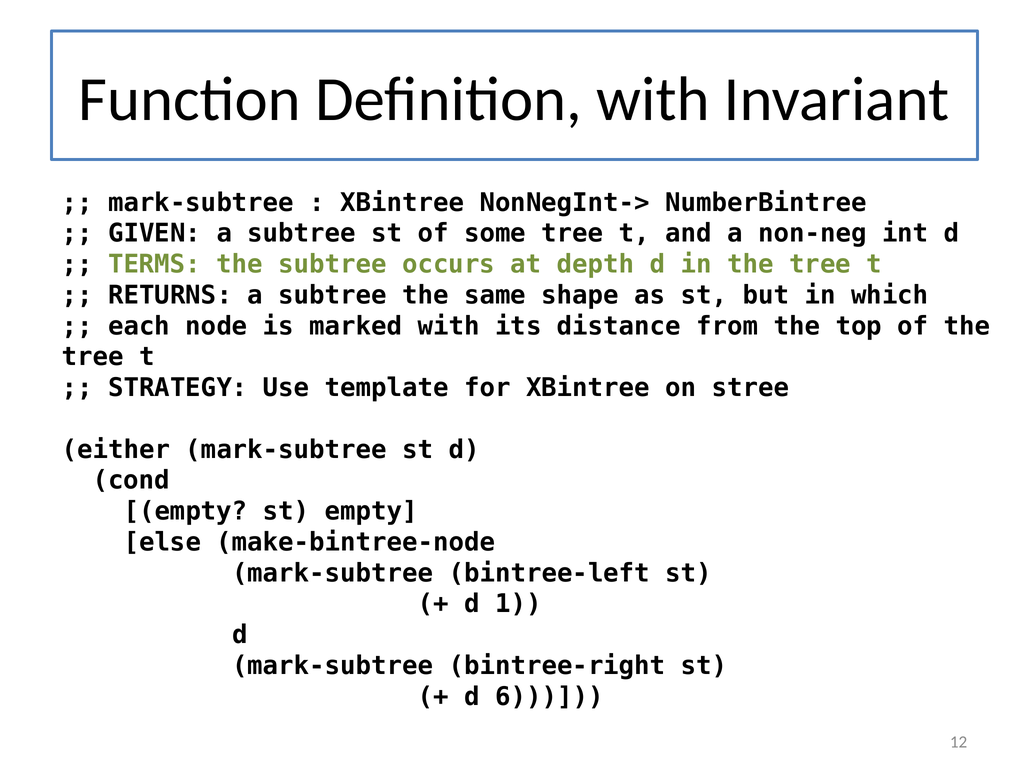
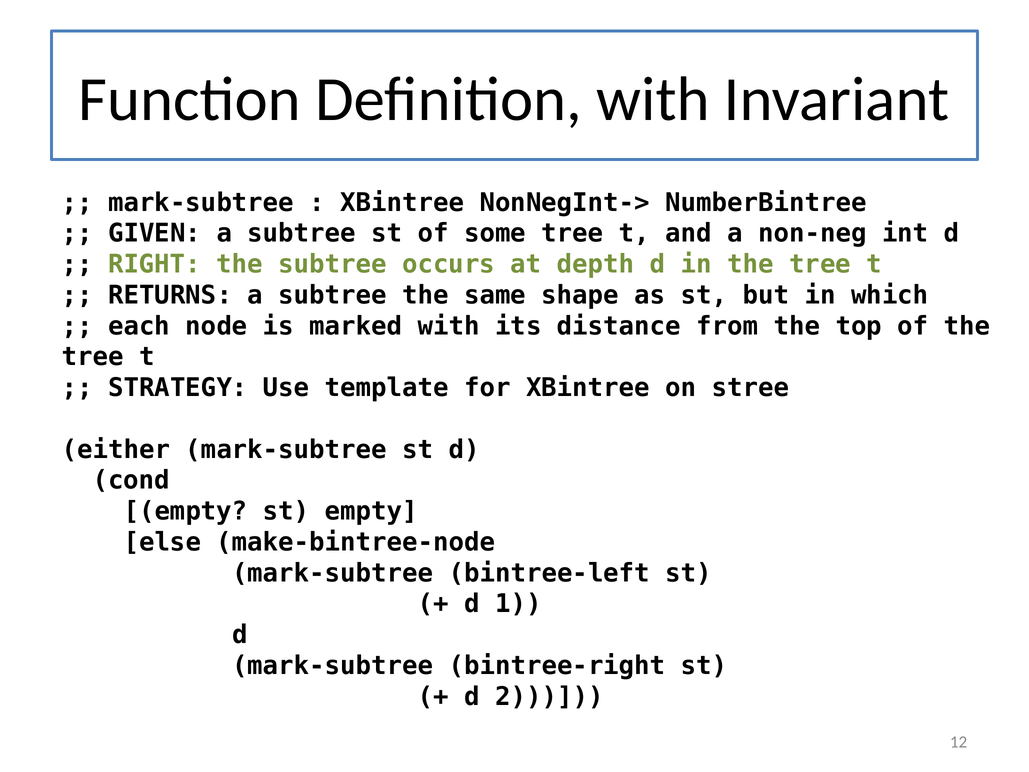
TERMS: TERMS -> RIGHT (154, 264)
6: 6 -> 2 (549, 696)
